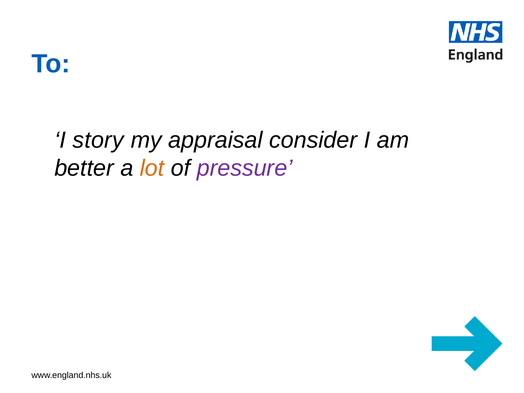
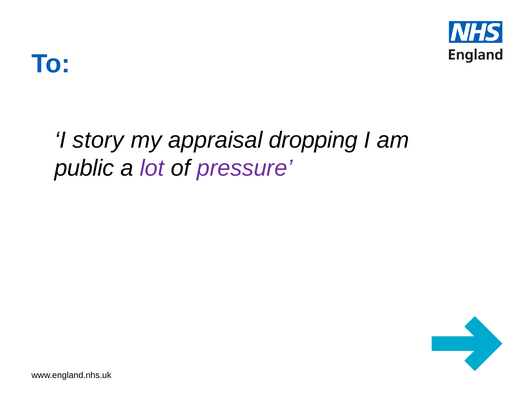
consider: consider -> dropping (313, 140)
better: better -> public (84, 168)
lot colour: orange -> purple (152, 168)
